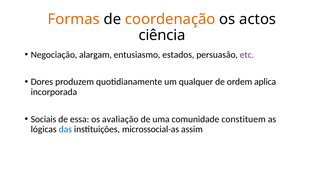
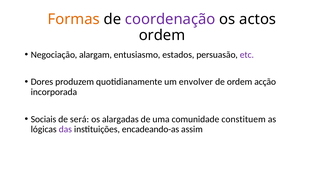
coordenação colour: orange -> purple (170, 19)
ciência: ciência -> ordem (162, 35)
qualquer: qualquer -> envolver (196, 82)
aplica: aplica -> acção (265, 82)
essa: essa -> será (80, 119)
avaliação: avaliação -> alargadas (120, 119)
das colour: blue -> purple (65, 130)
microssocial-as: microssocial-as -> encadeando-as (151, 130)
